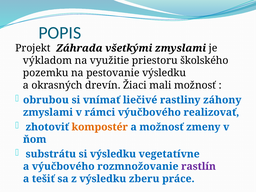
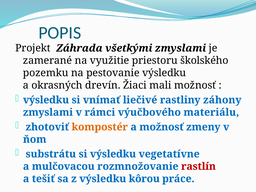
výkladom: výkladom -> zamerané (48, 61)
obrubou: obrubou -> výsledku (46, 100)
realizovať: realizovať -> materiálu (211, 112)
a výučbového: výučbového -> mulčovacou (63, 166)
rastlín colour: purple -> red (199, 166)
zberu: zberu -> kôrou (144, 179)
